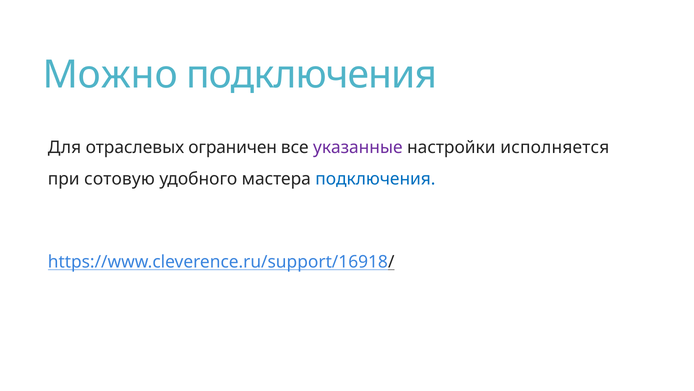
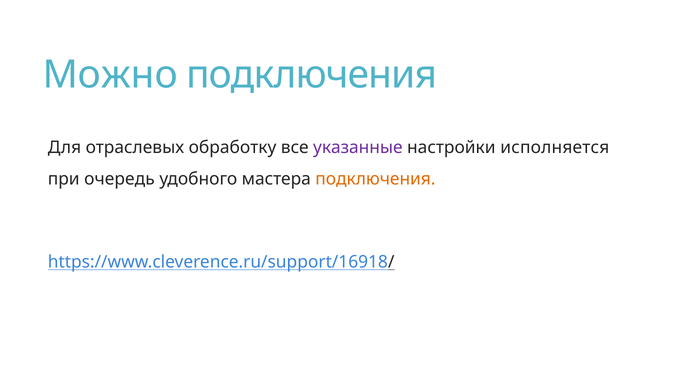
ограничен: ограничен -> обработку (233, 147)
сотовую: сотовую -> очередь (120, 179)
подключения colour: blue -> orange (375, 179)
